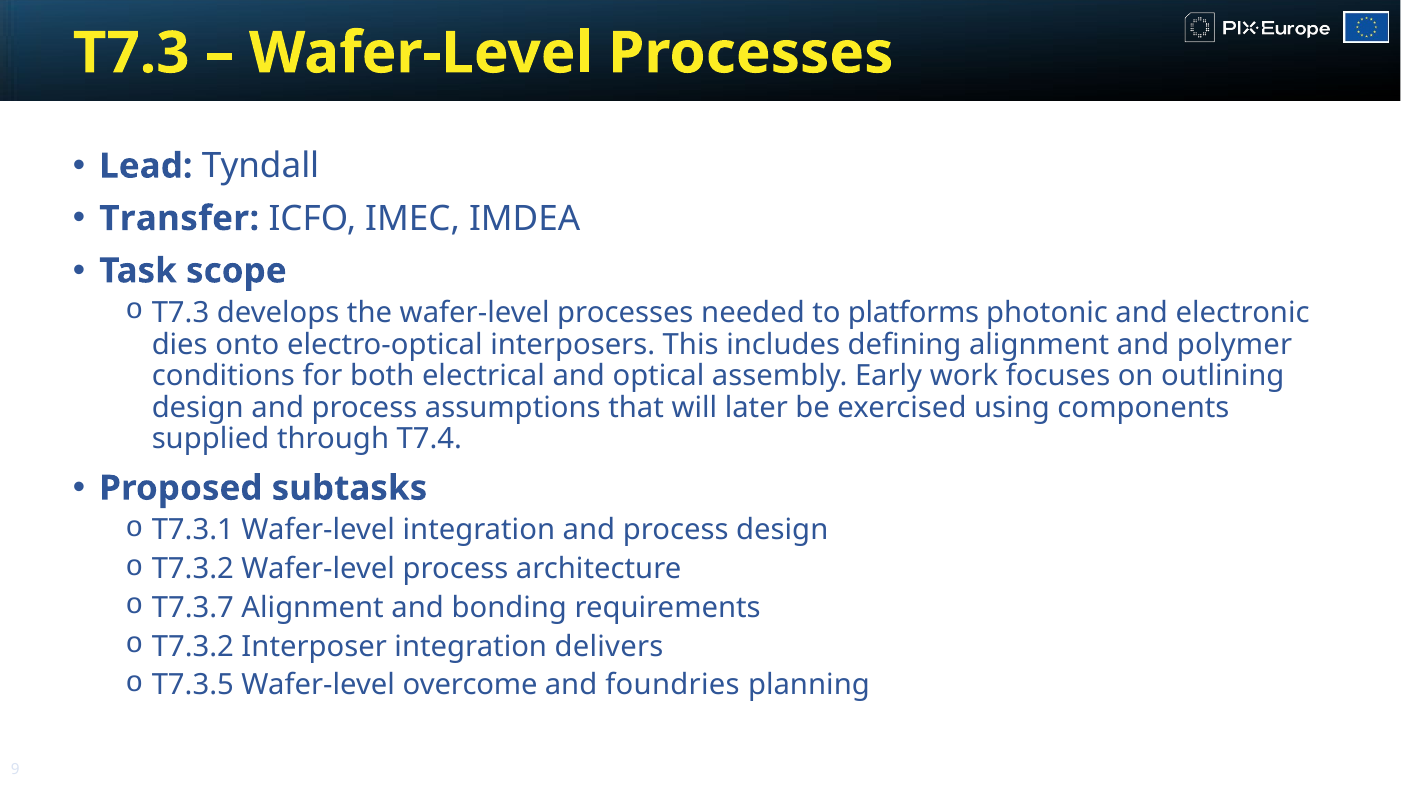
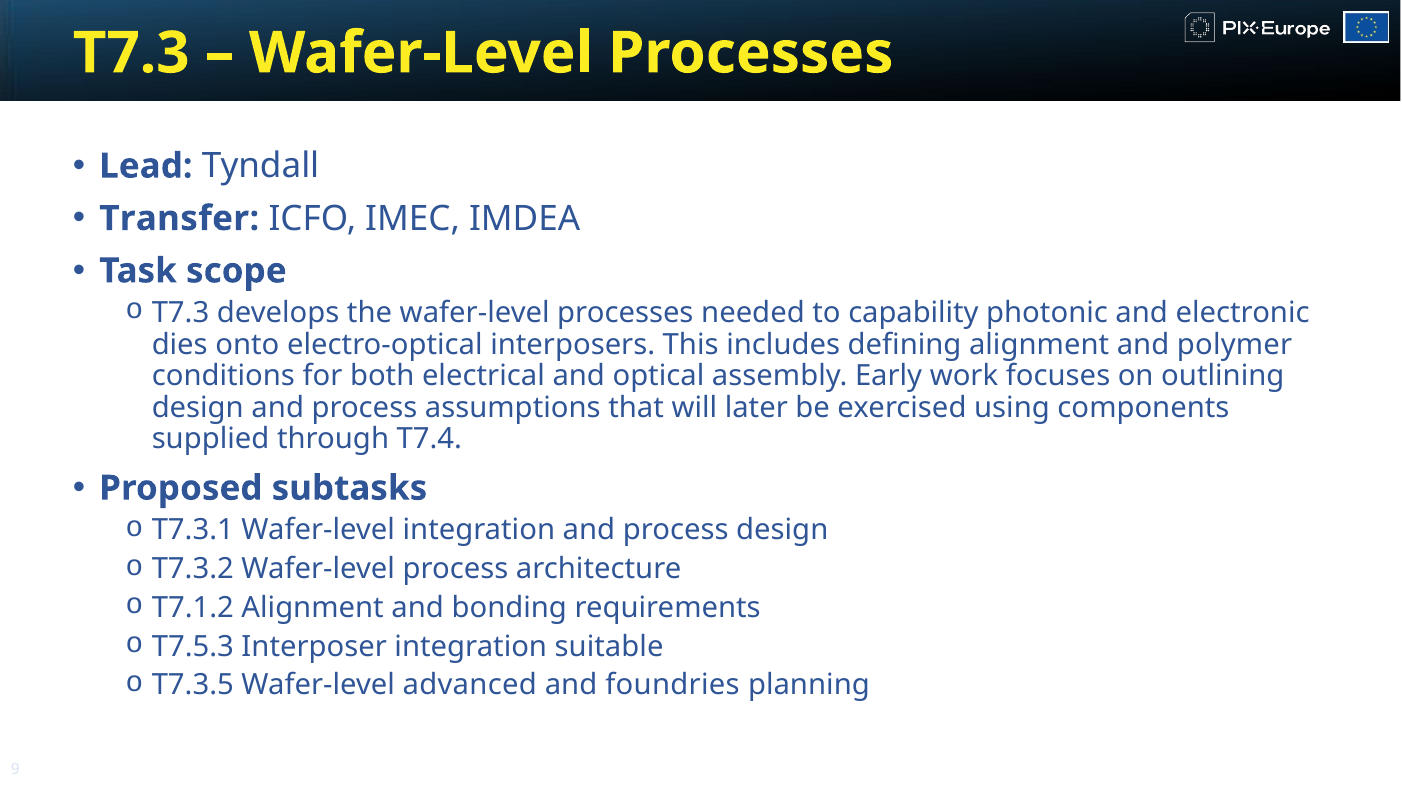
platforms: platforms -> capability (913, 313)
T7.3.7: T7.3.7 -> T7.1.2 (193, 608)
T7.3.2: T7.3.2 -> T7.5.3 (193, 647)
delivers: delivers -> suitable (609, 647)
overcome: overcome -> advanced (470, 686)
